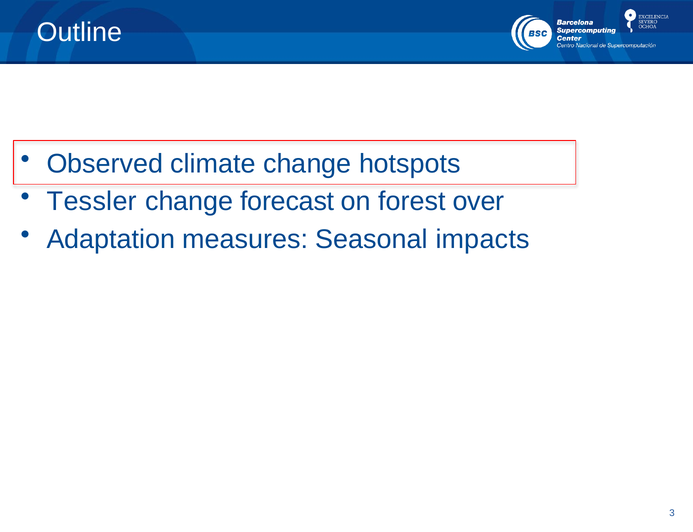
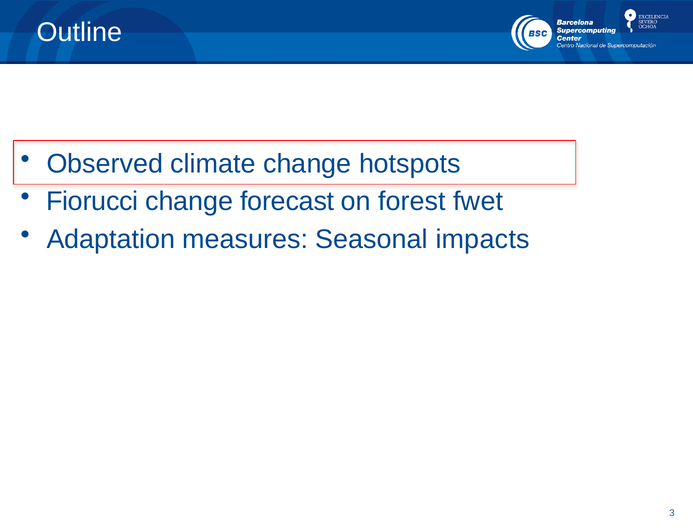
Tessler: Tessler -> Fiorucci (92, 201)
over: over -> fwet (478, 201)
